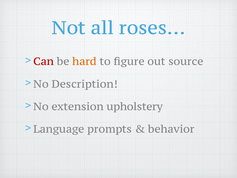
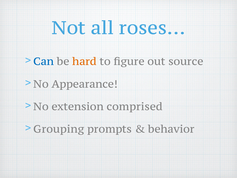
Can colour: red -> blue (44, 62)
Description: Description -> Appearance (85, 84)
upholstery: upholstery -> comprised (135, 107)
Language: Language -> Grouping (59, 129)
